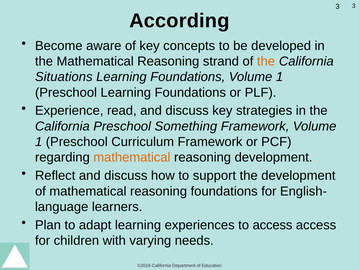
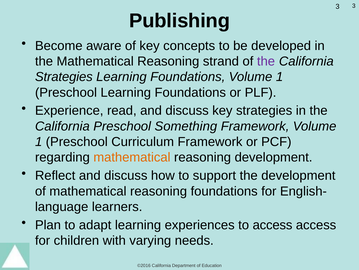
According: According -> Publishing (180, 21)
the colour: orange -> purple (266, 61)
Situations: Situations -> Strategies (64, 77)
